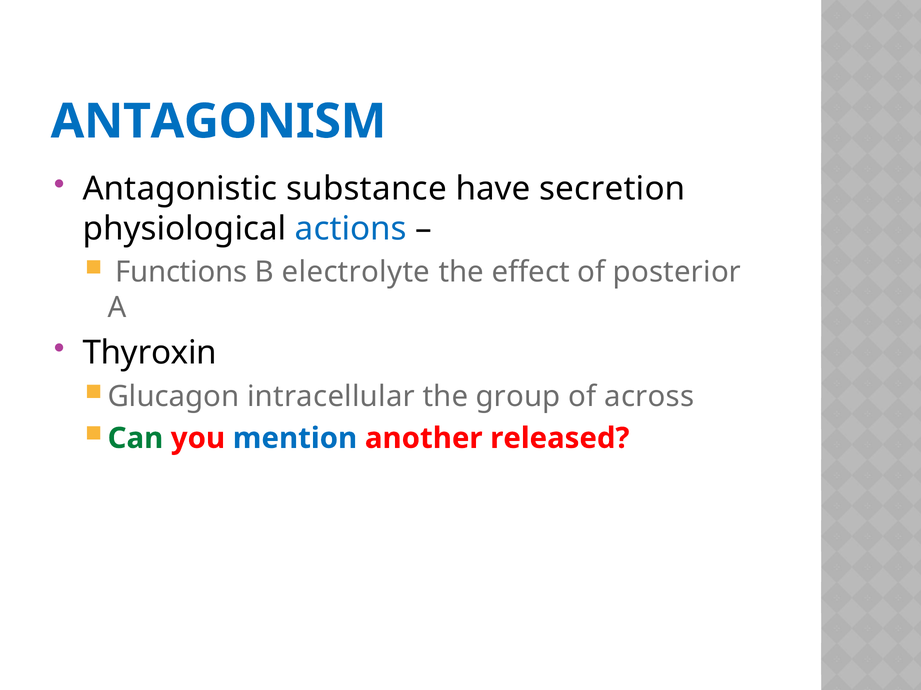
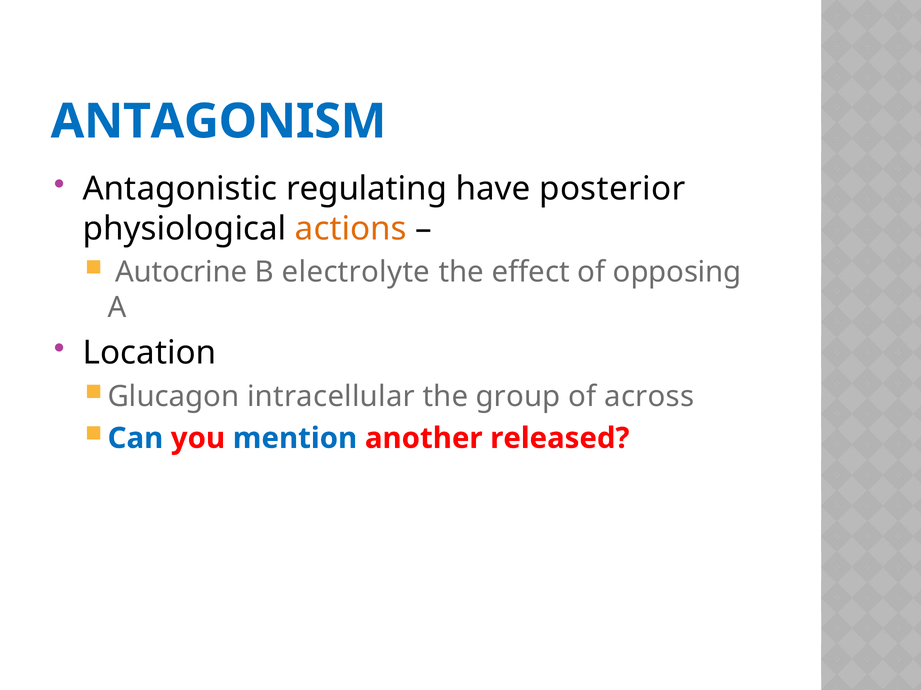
substance: substance -> regulating (367, 189)
secretion: secretion -> posterior (612, 189)
actions colour: blue -> orange (351, 229)
Functions: Functions -> Autocrine (181, 273)
posterior: posterior -> opposing (677, 273)
Thyroxin: Thyroxin -> Location (150, 353)
Can colour: green -> blue (135, 439)
